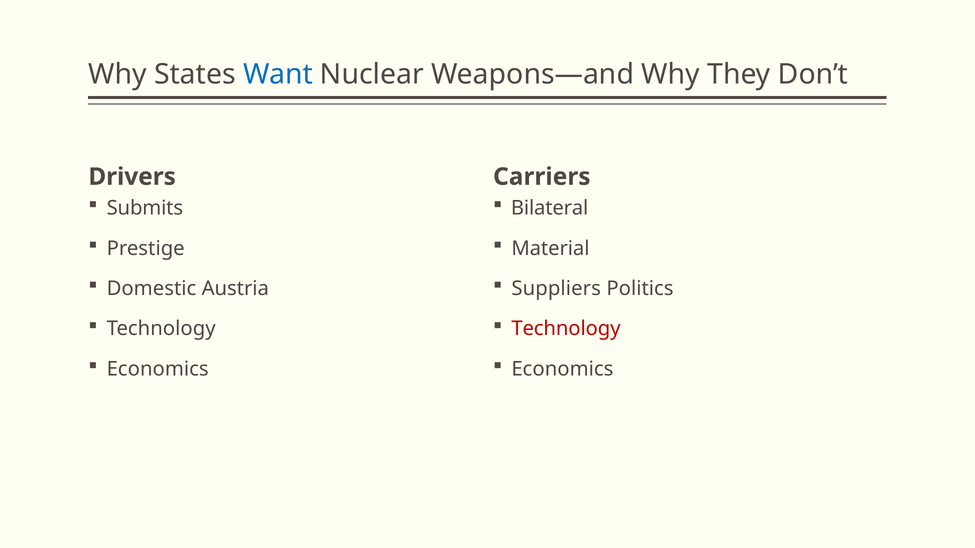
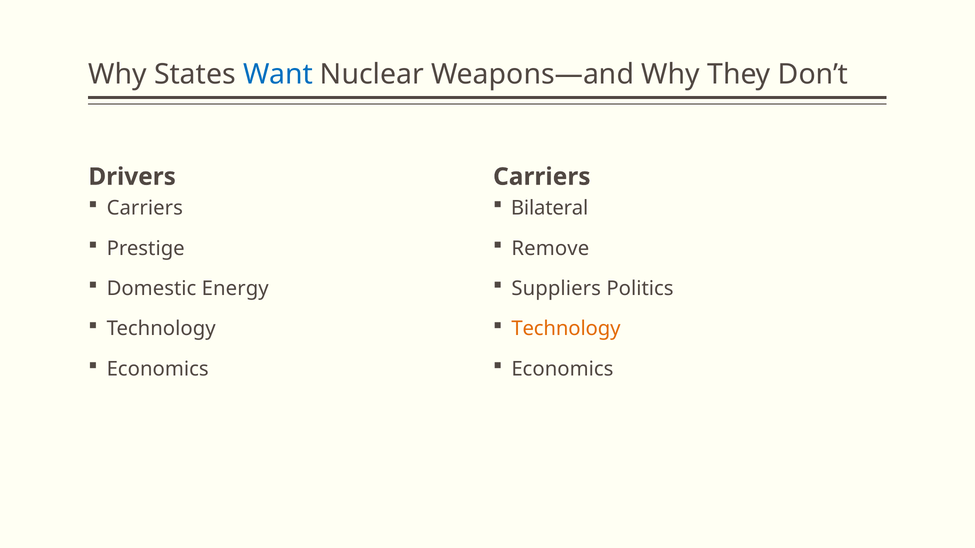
Submits: Submits -> Carriers (145, 208)
Material: Material -> Remove (550, 249)
Austria: Austria -> Energy (235, 289)
Technology colour: red -> orange (566, 329)
